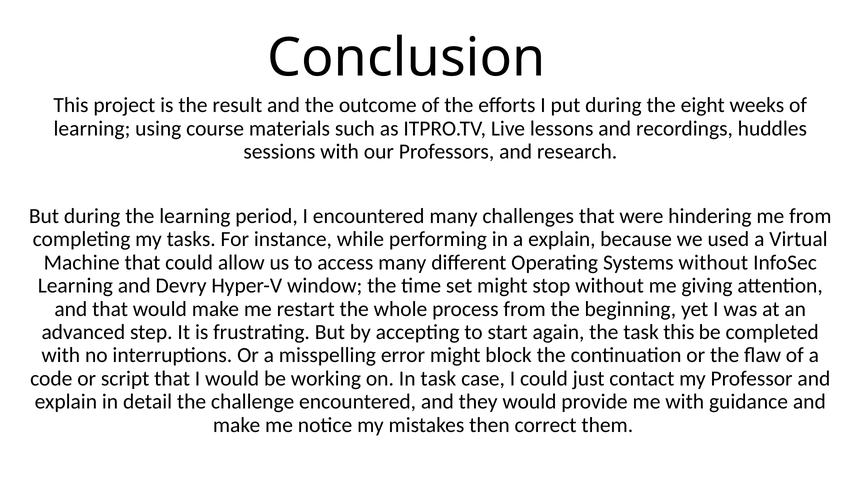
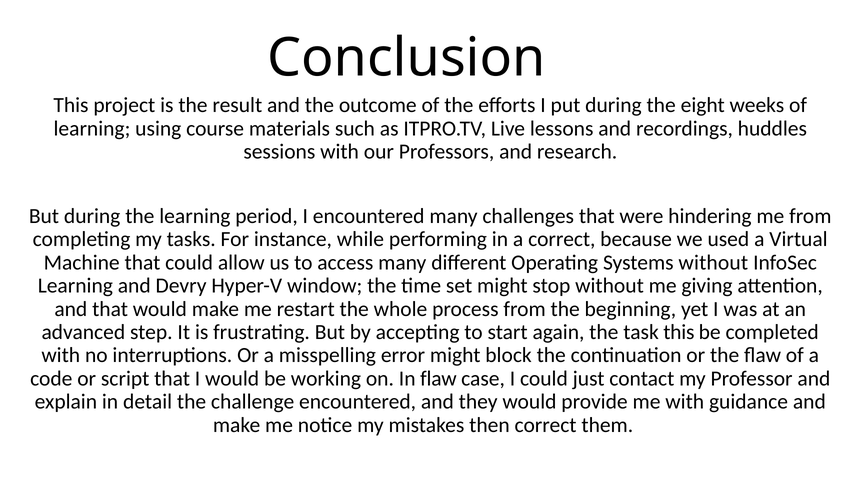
a explain: explain -> correct (562, 239)
In task: task -> flaw (438, 379)
